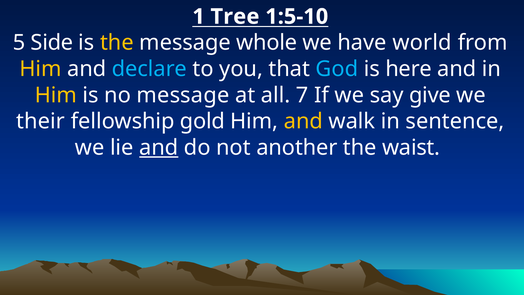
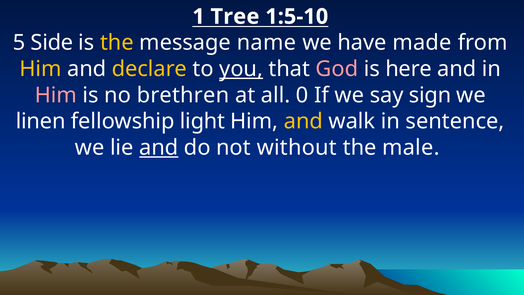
whole: whole -> name (266, 43)
world: world -> made (422, 43)
declare colour: light blue -> yellow (149, 69)
you underline: none -> present (241, 69)
God colour: light blue -> pink (337, 69)
Him colour: yellow -> pink (56, 95)
no message: message -> brethren (183, 95)
7: 7 -> 0 (302, 95)
give: give -> sign (430, 95)
their: their -> linen (41, 121)
gold: gold -> light (202, 121)
another: another -> without (297, 148)
waist: waist -> male (411, 148)
